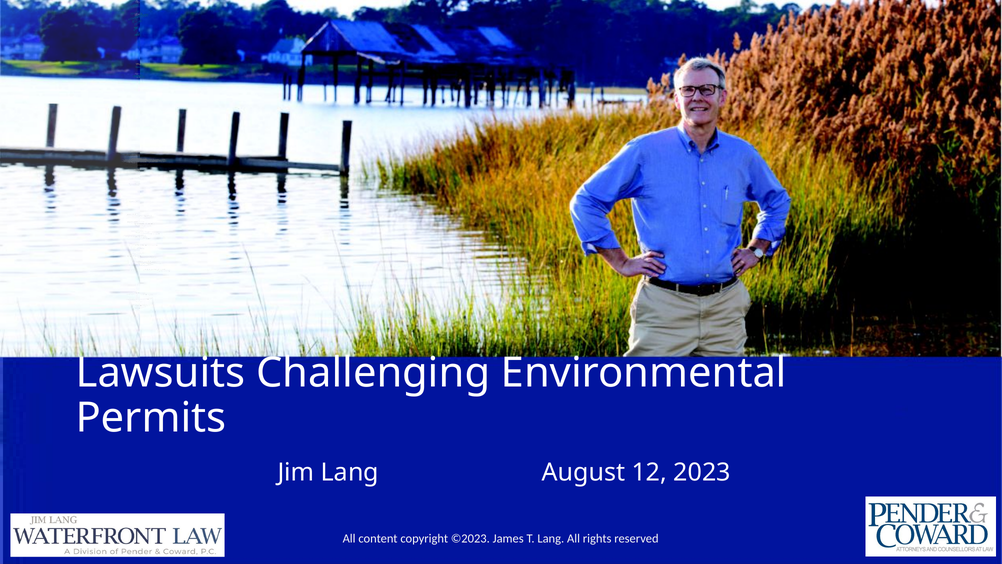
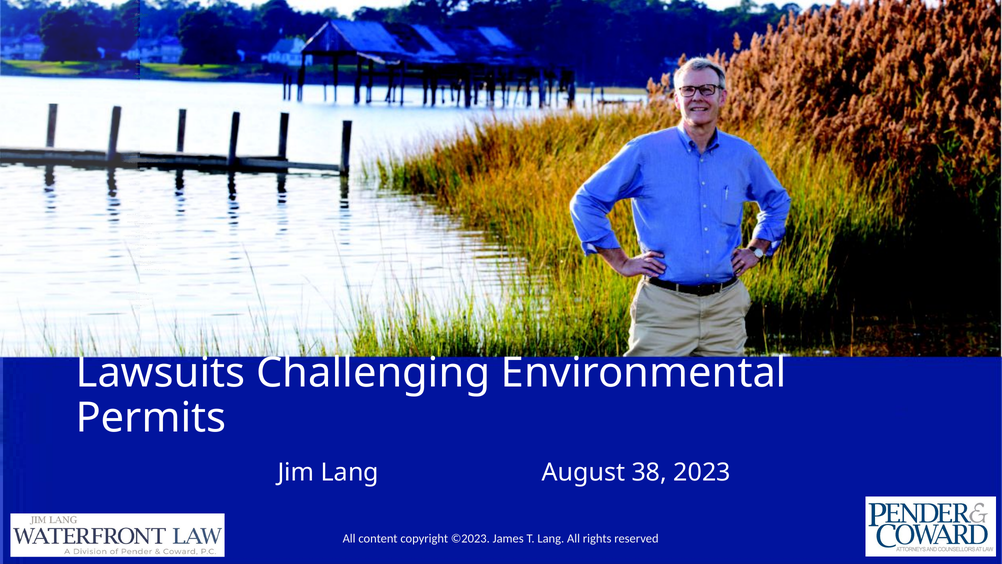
12: 12 -> 38 (649, 472)
